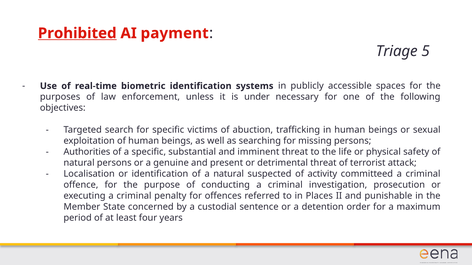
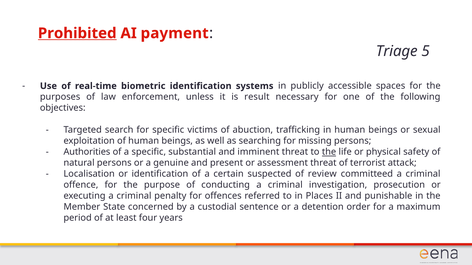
under: under -> result (257, 97)
the underline: none -> present (329, 152)
detrimental: detrimental -> assessment (283, 163)
a natural: natural -> certain (229, 174)
activity: activity -> review (322, 174)
